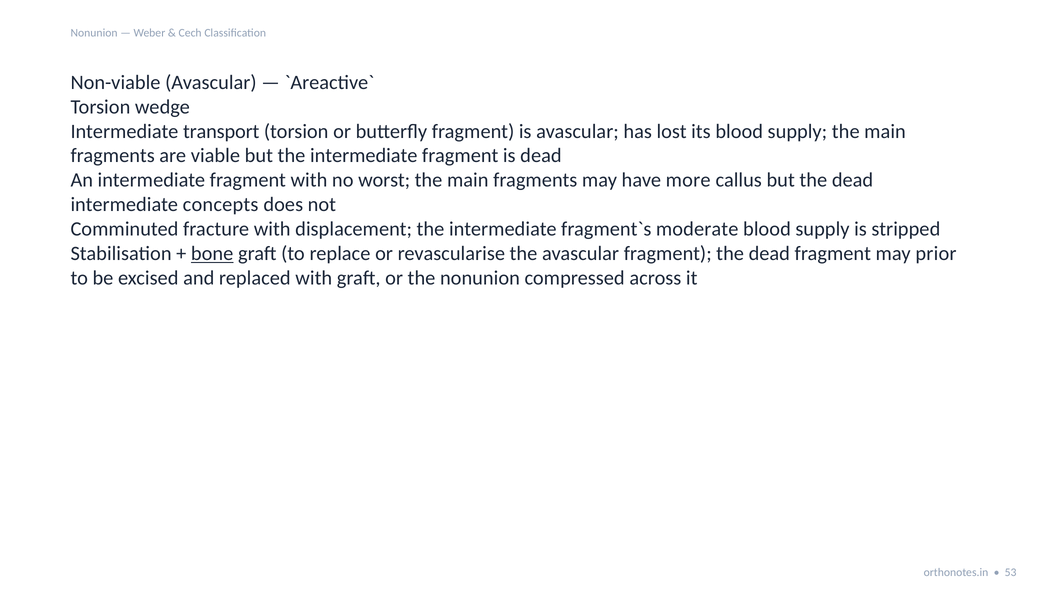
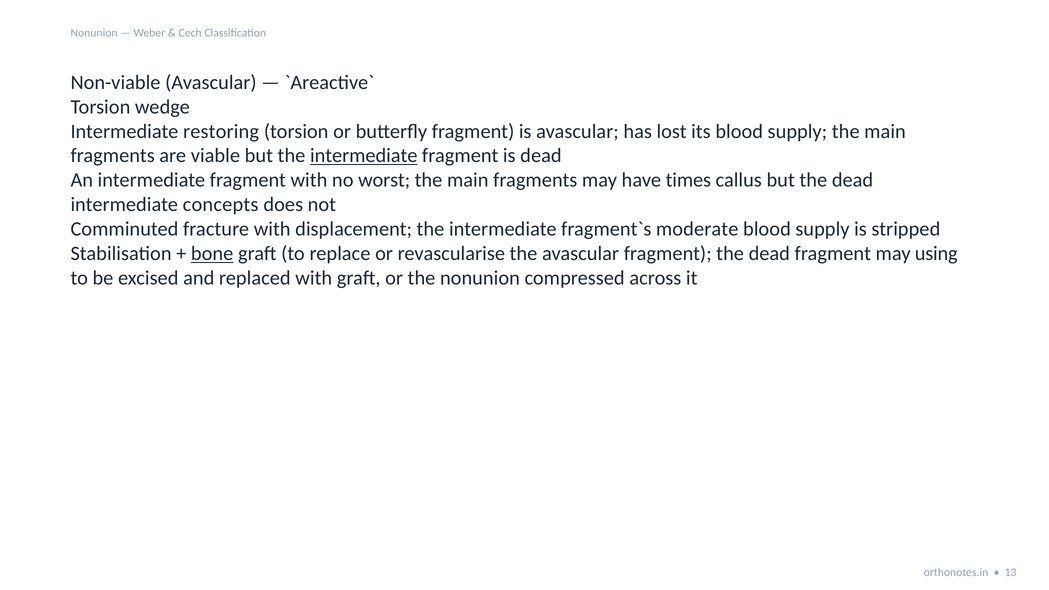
transport: transport -> restoring (221, 131)
intermediate underline: none -> present (364, 156)
more: more -> times (688, 180)
prior: prior -> using (936, 254)
53: 53 -> 13 (1011, 572)
